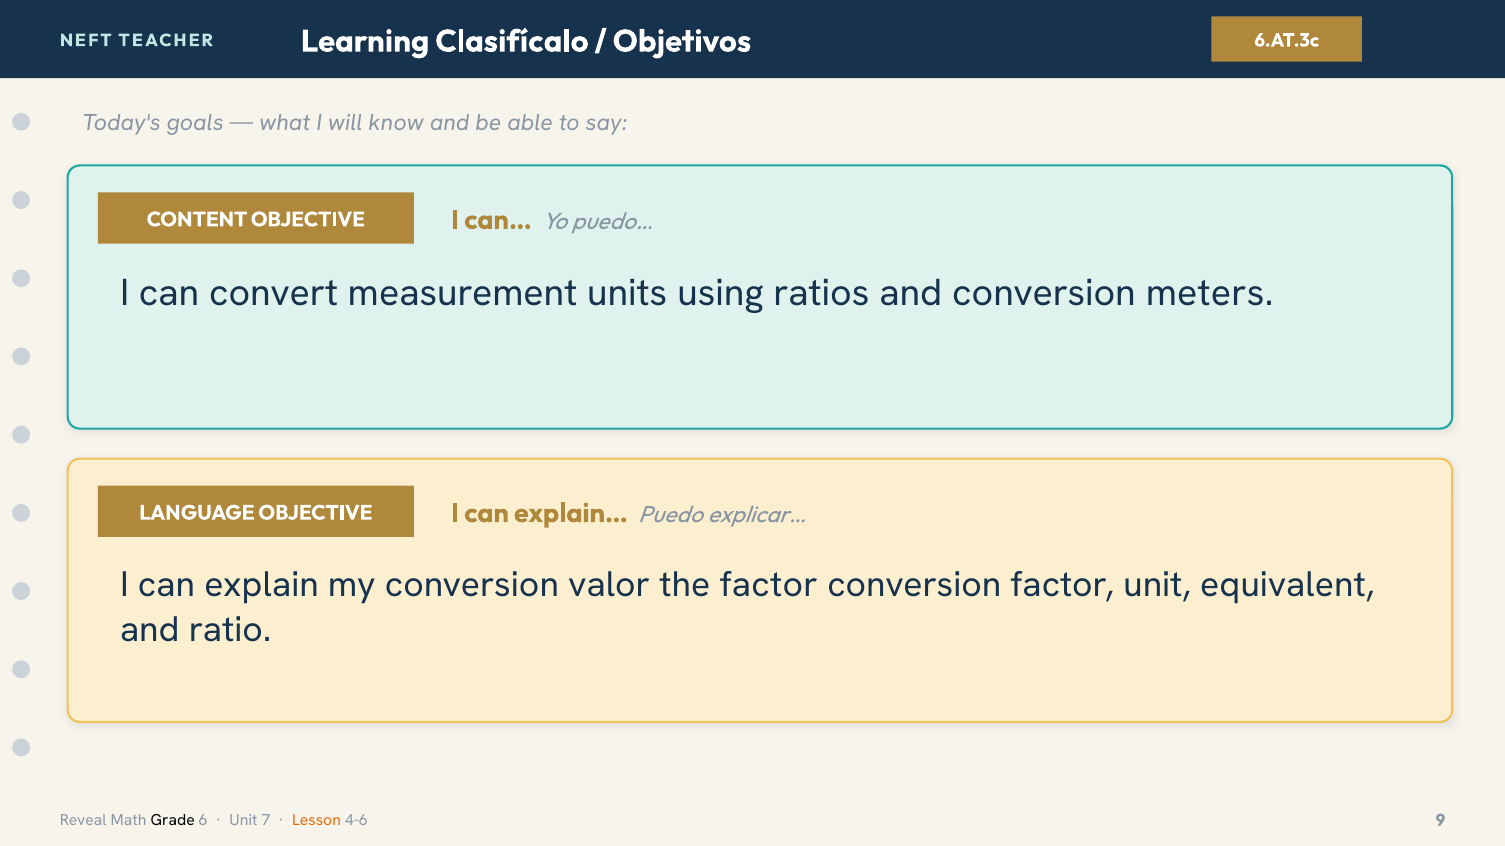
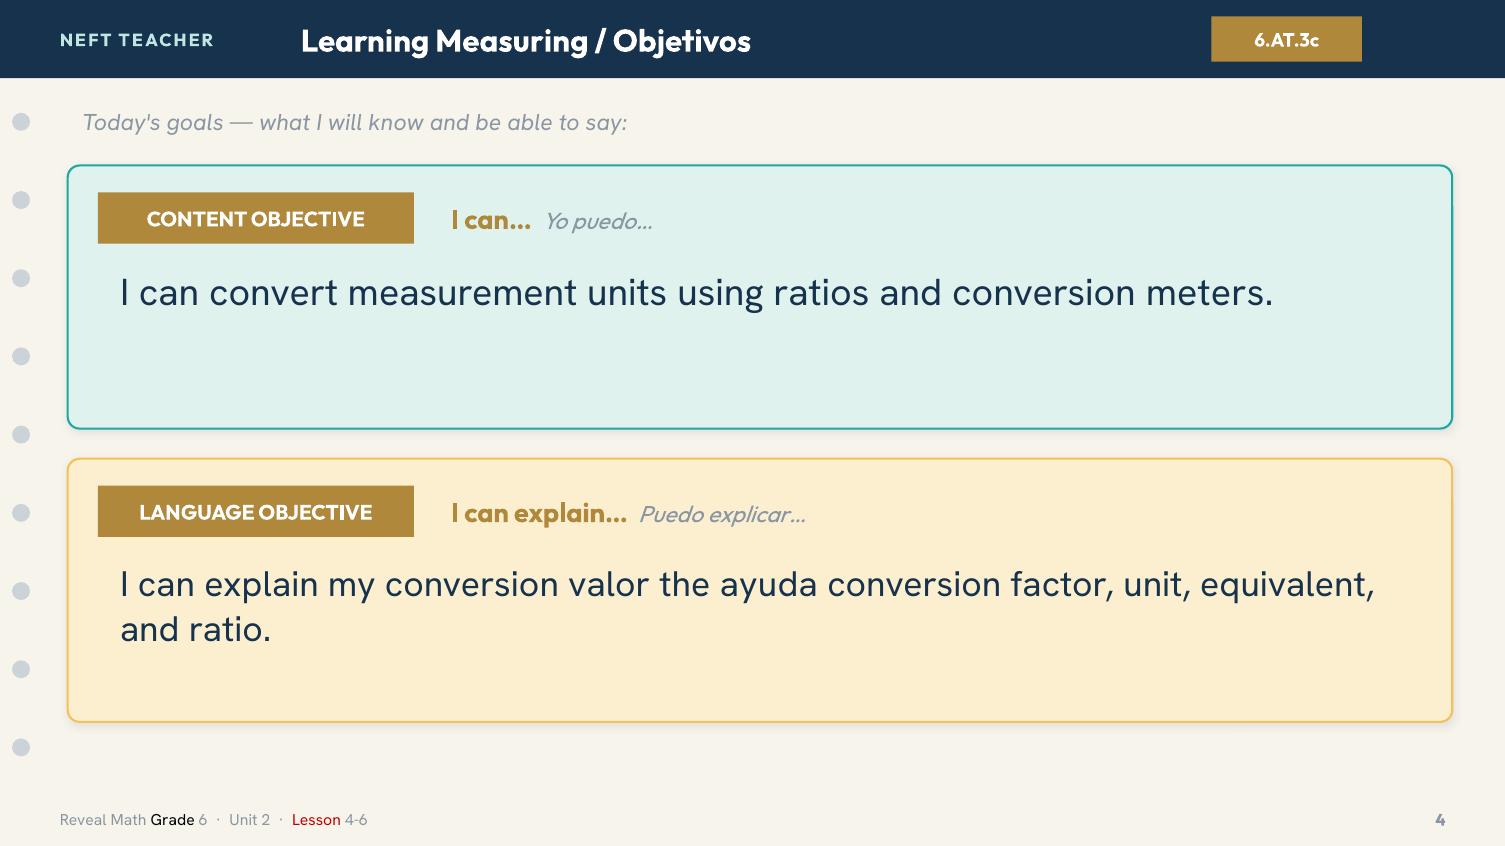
Clasifícalo: Clasifícalo -> Measuring (512, 41)
the factor: factor -> ayuda (769, 586)
7: 7 -> 2 (266, 821)
Lesson colour: orange -> red (317, 821)
9: 9 -> 4 (1440, 821)
